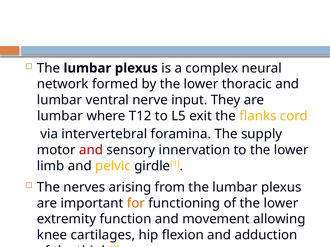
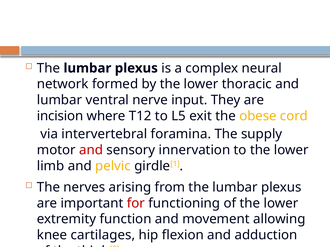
lumbar: lumbar -> incision (60, 116)
flanks: flanks -> obese (258, 116)
for colour: orange -> red (136, 204)
